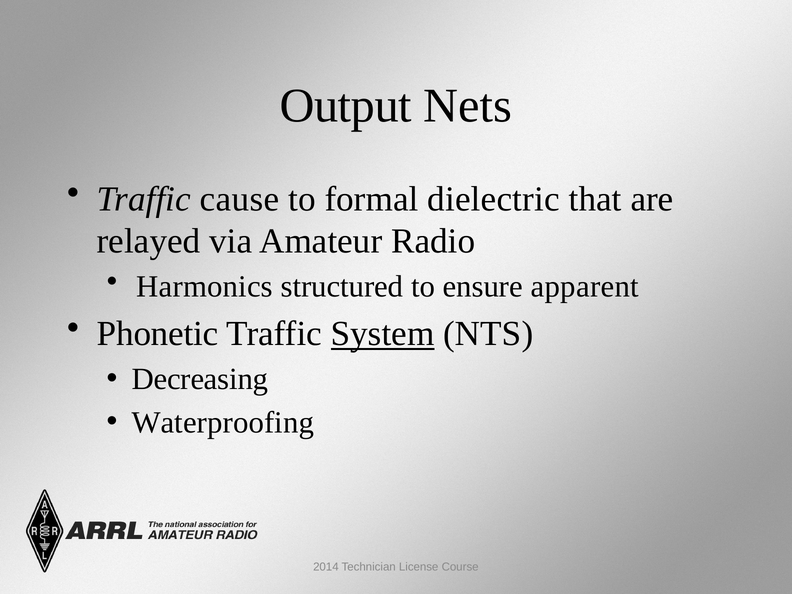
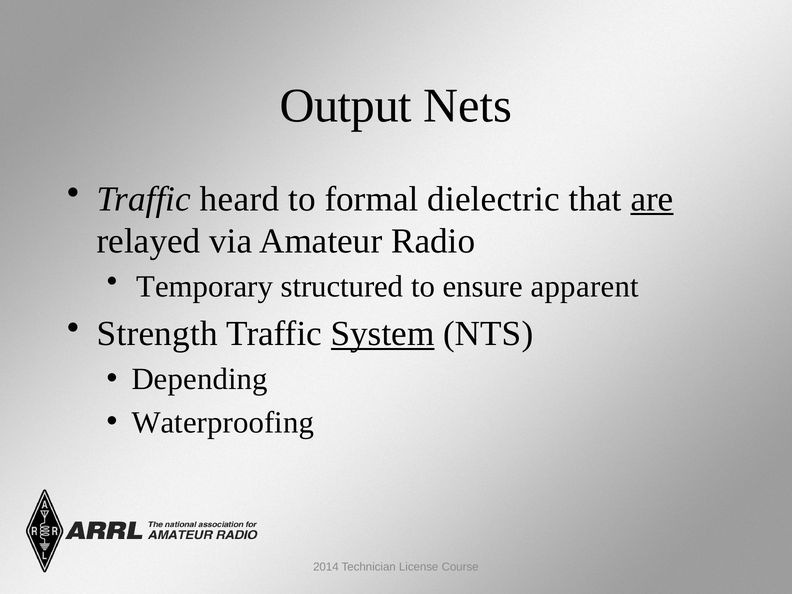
cause: cause -> heard (239, 199)
are underline: none -> present (652, 199)
Harmonics: Harmonics -> Temporary (205, 287)
Phonetic: Phonetic -> Strength (157, 334)
Decreasing: Decreasing -> Depending (200, 379)
